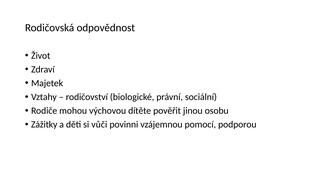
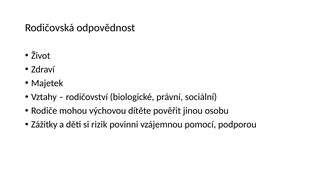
vůči: vůči -> rizik (99, 124)
